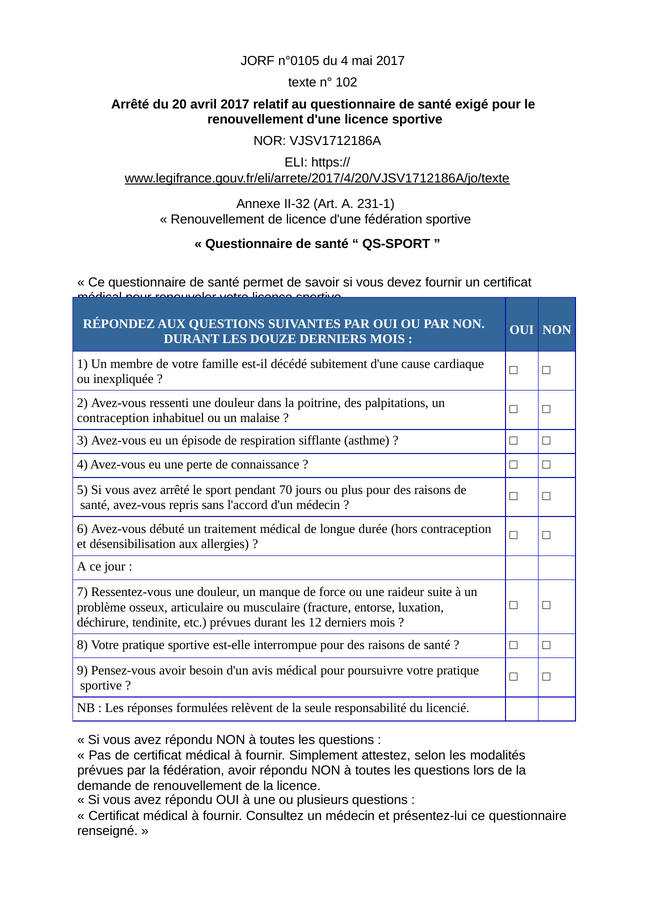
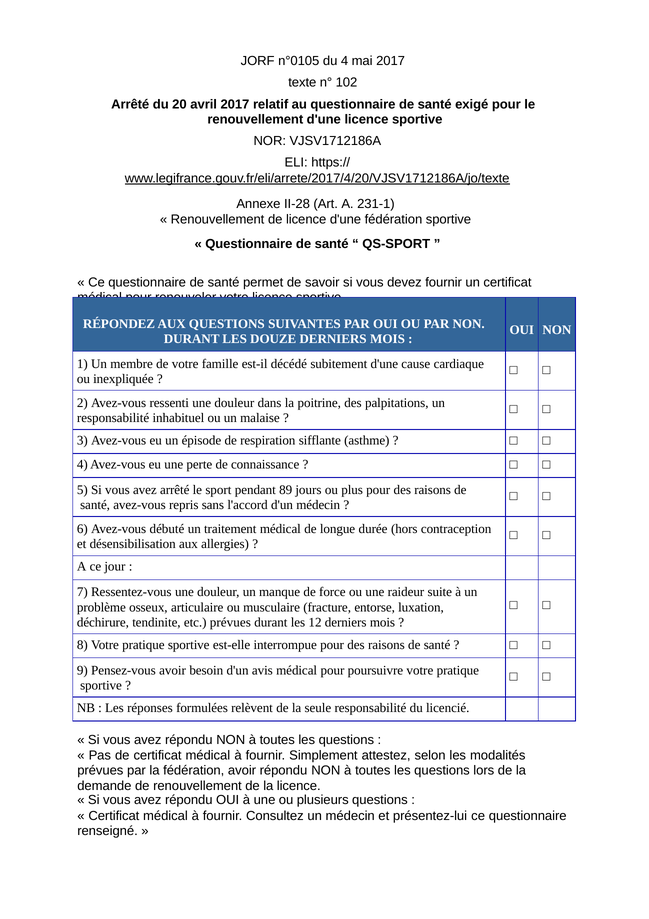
II-32: II-32 -> II-28 (297, 204)
contraception: contraception -> responsabilité (113, 418)
70: 70 -> 89 (286, 490)
